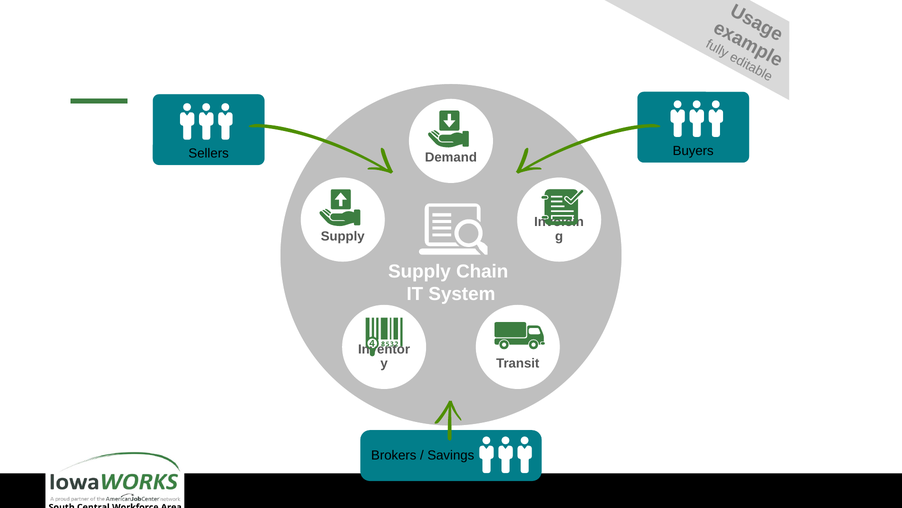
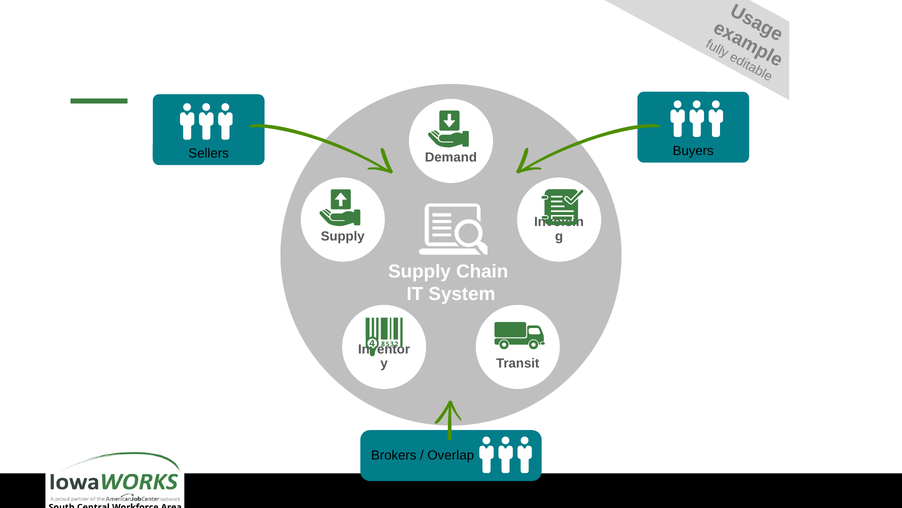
Savings: Savings -> Overlap (451, 455)
